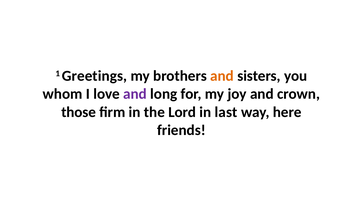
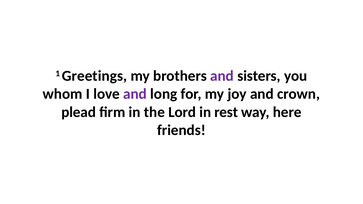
and colour: orange -> purple (222, 76)
those: those -> plead (79, 112)
last: last -> rest (226, 112)
